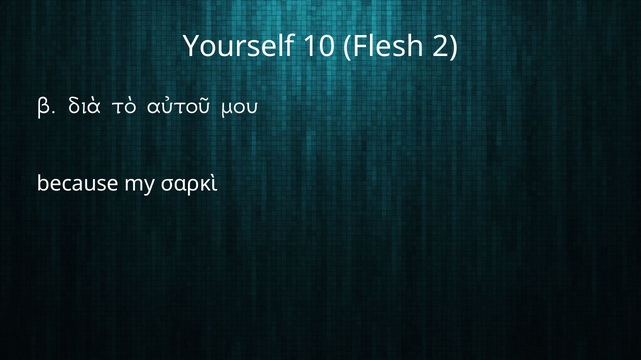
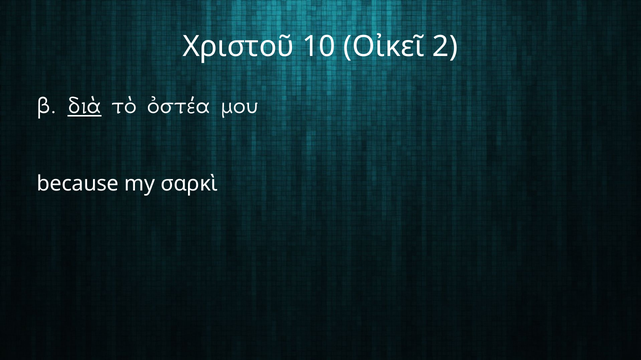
Yourself: Yourself -> Χριστοῦ (239, 47)
Flesh: Flesh -> Οἰκεῖ (384, 47)
διὰ underline: none -> present (84, 104)
αὐτοῦ: αὐτοῦ -> ὀστέα (179, 104)
